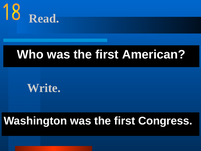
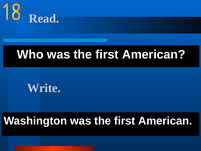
Congress: Congress -> American (165, 121)
